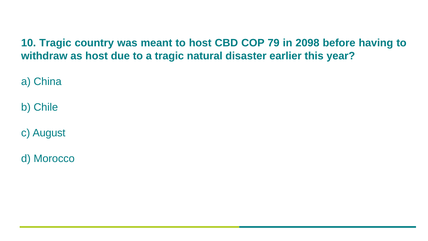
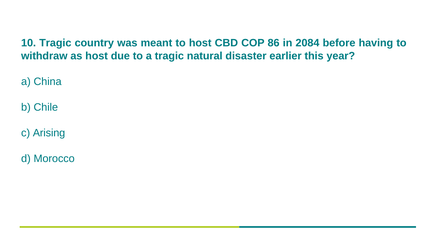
79: 79 -> 86 (274, 43)
2098: 2098 -> 2084 (307, 43)
August: August -> Arising (49, 133)
